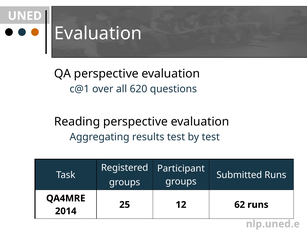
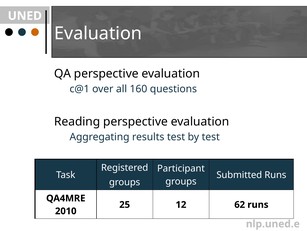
620: 620 -> 160 (138, 89)
2014: 2014 -> 2010 (66, 210)
